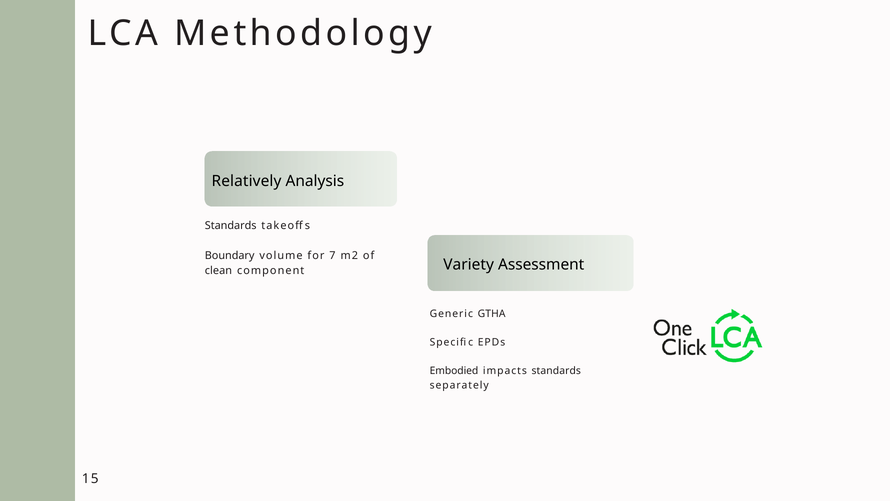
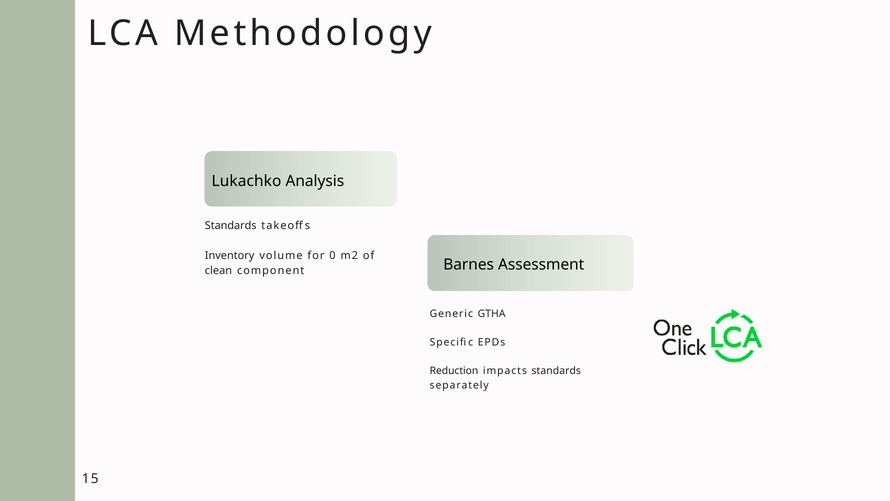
Relatively: Relatively -> Lukachko (247, 181)
Boundary: Boundary -> Inventory (230, 255)
7: 7 -> 0 (332, 255)
Variety: Variety -> Barnes (469, 265)
Embodied: Embodied -> Reduction (454, 371)
